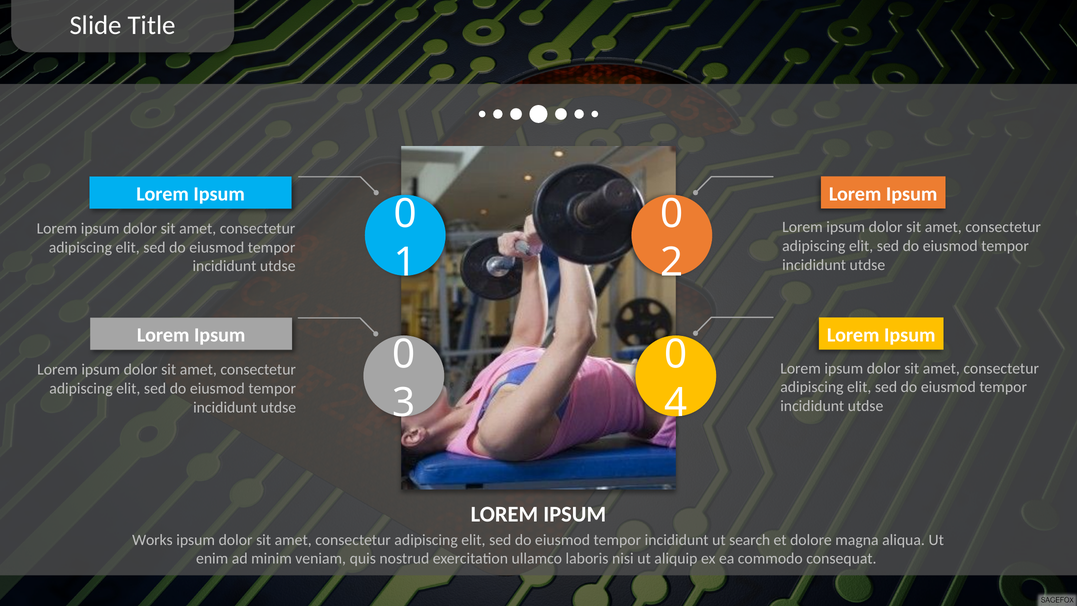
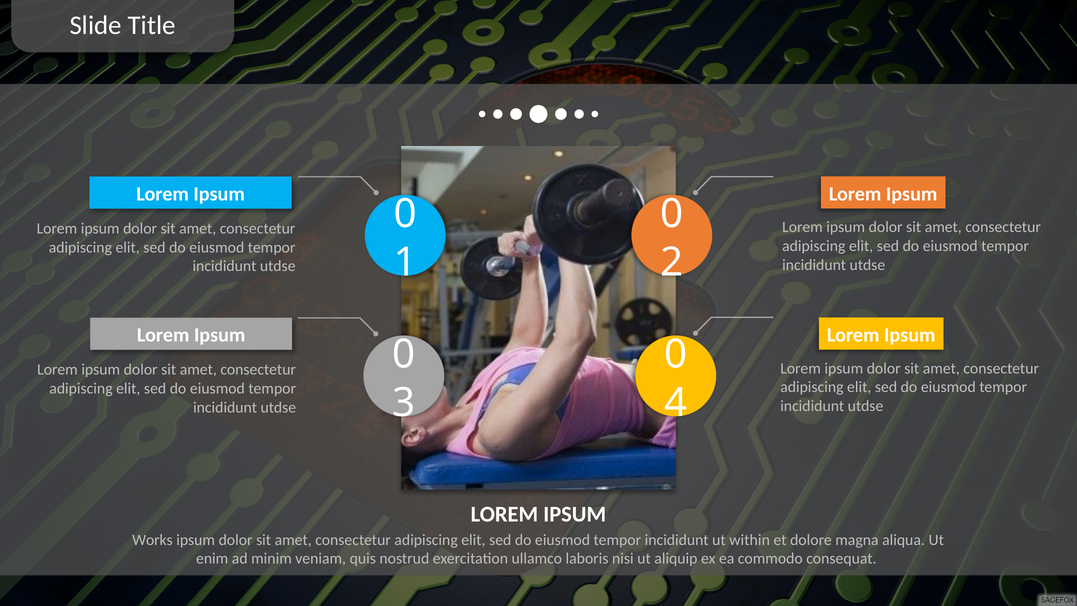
search: search -> within (750, 540)
